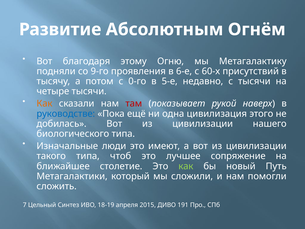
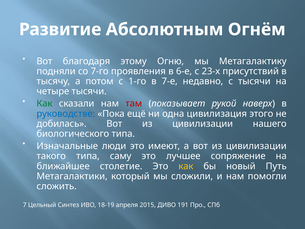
9-го: 9-го -> 7-го (100, 71)
60-х: 60-х -> 23-х (211, 71)
0-го: 0-го -> 1-го (137, 81)
5-е: 5-е -> 7-е (170, 81)
Как colour: orange -> green (44, 104)
чтоб: чтоб -> саму (121, 156)
как colour: light green -> yellow (186, 166)
